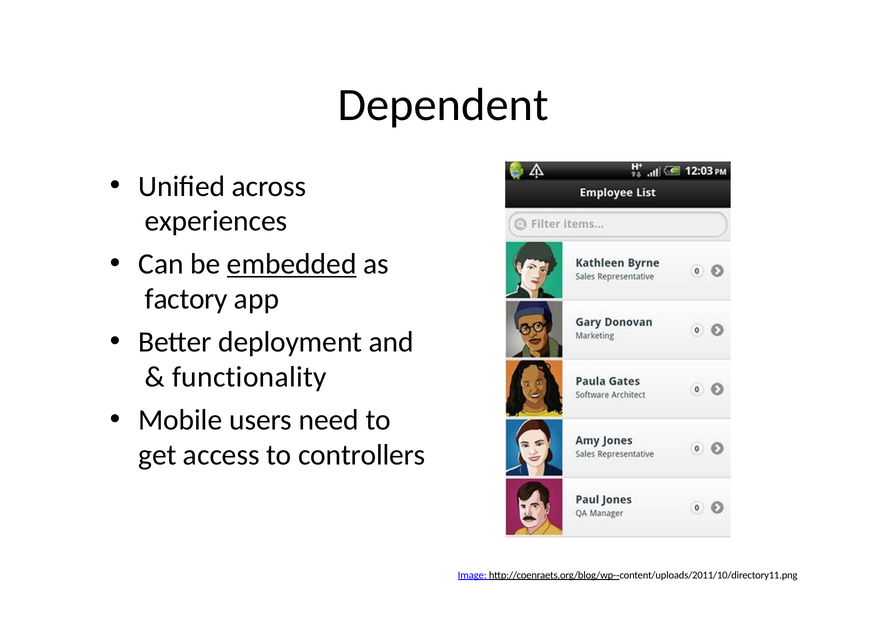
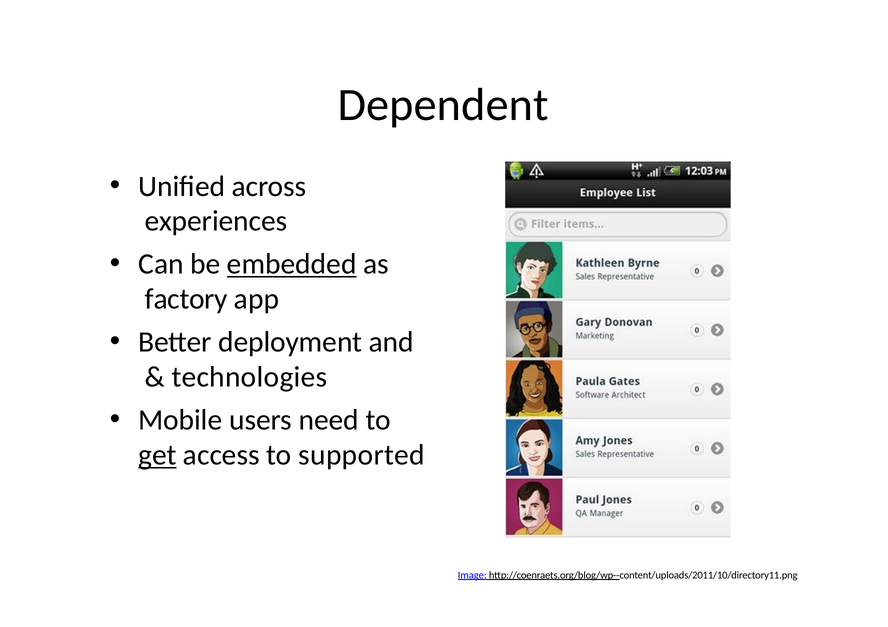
functionality: functionality -> technologies (249, 377)
get underline: none -> present (157, 455)
controllers: controllers -> supported (362, 455)
